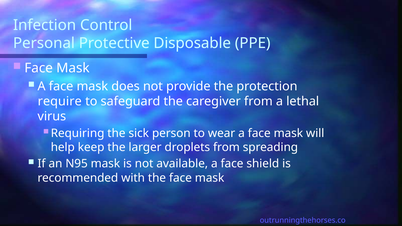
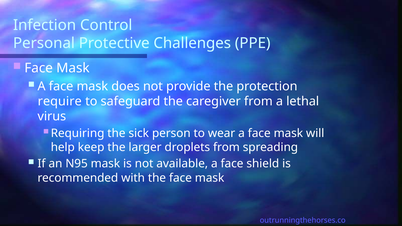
Disposable: Disposable -> Challenges (192, 43)
